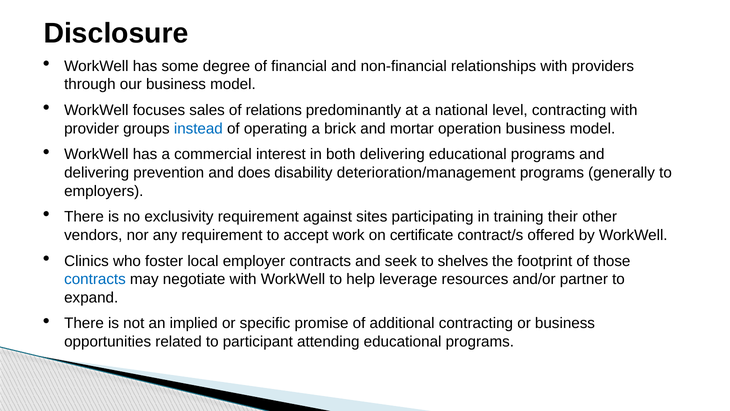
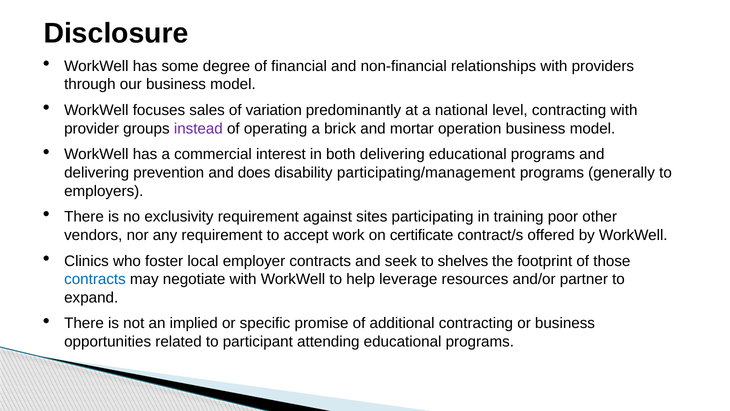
relations: relations -> variation (274, 110)
instead colour: blue -> purple (198, 128)
deterioration/management: deterioration/management -> participating/management (426, 173)
their: their -> poor (563, 217)
